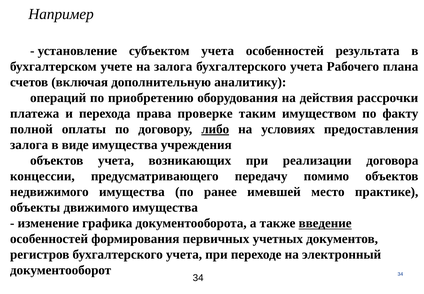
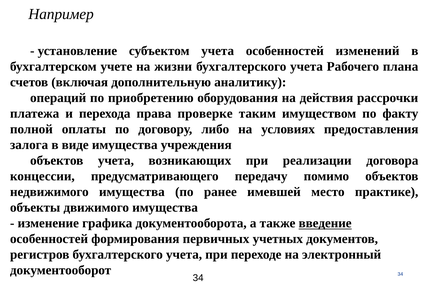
результата: результата -> изменений (368, 51)
на залога: залога -> жизни (173, 66)
либо underline: present -> none (215, 129)
